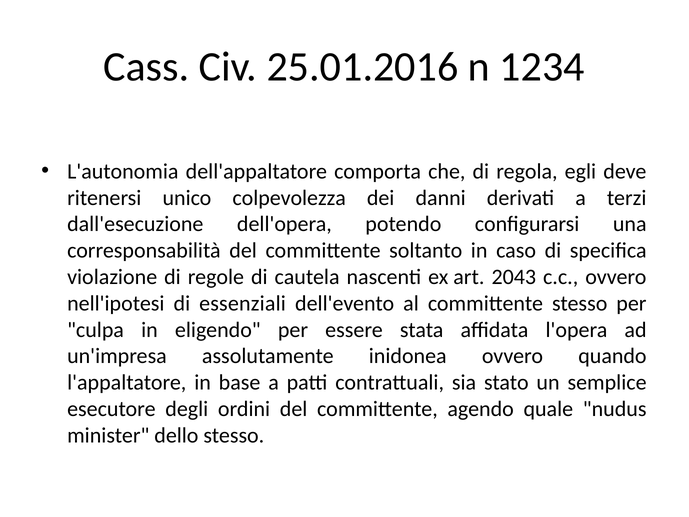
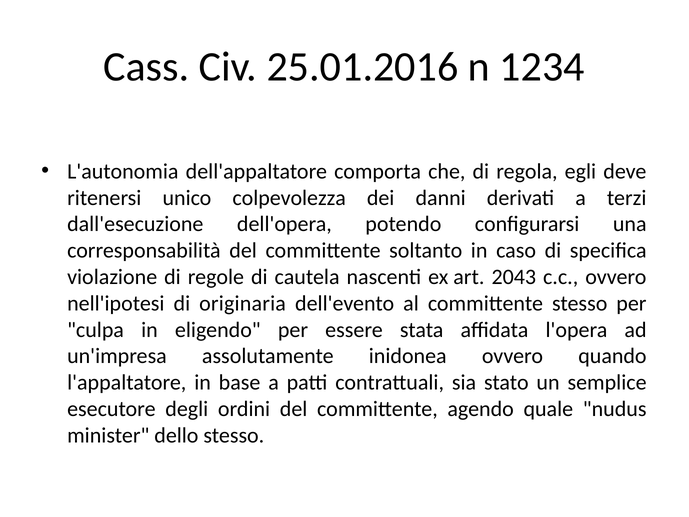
essenziali: essenziali -> originaria (243, 303)
